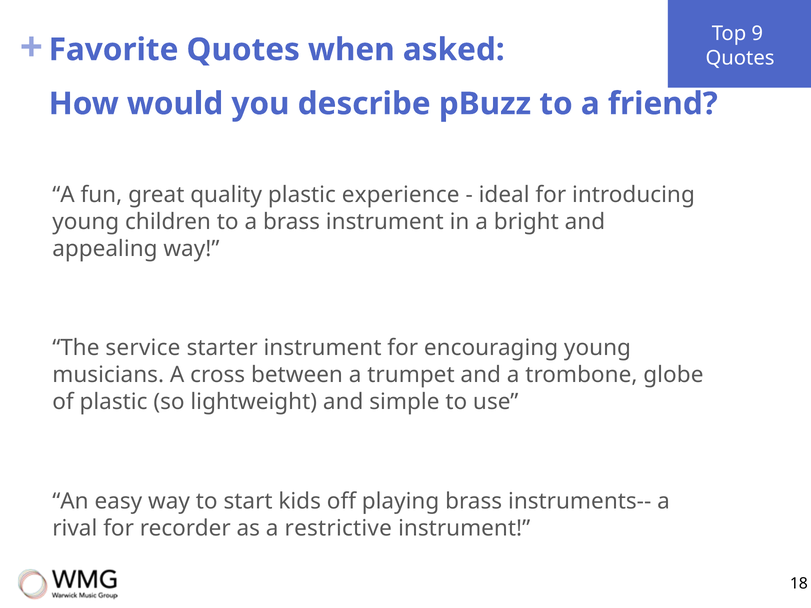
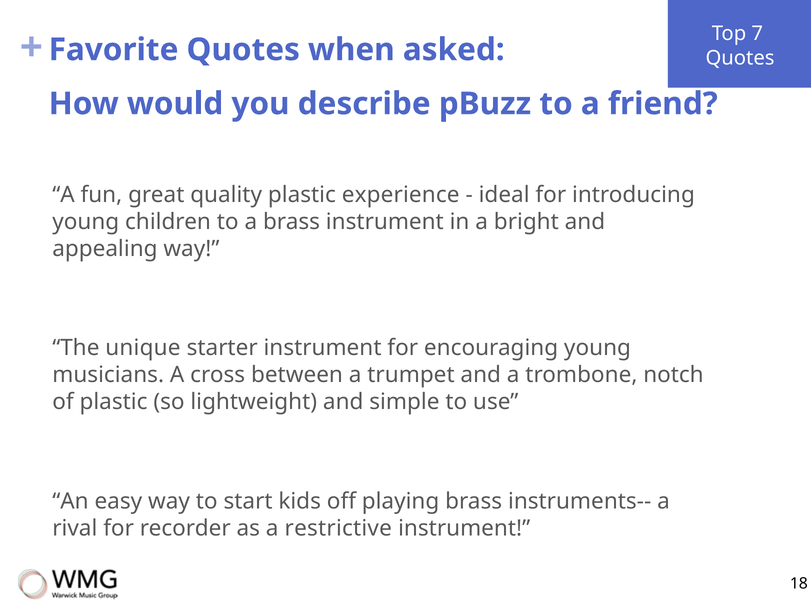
9: 9 -> 7 (757, 34)
service: service -> unique (143, 348)
globe: globe -> notch (673, 375)
